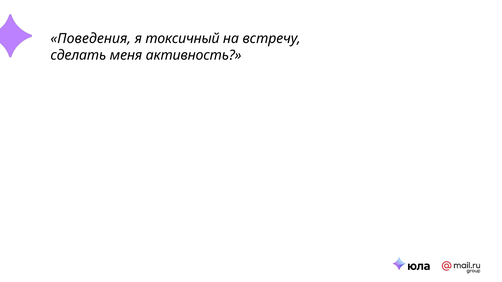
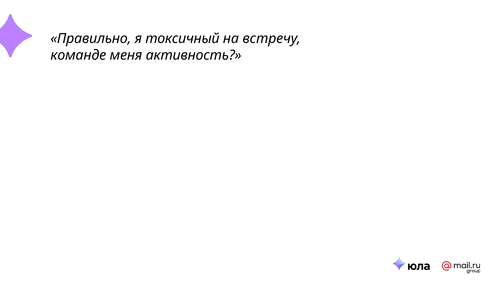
Поведения: Поведения -> Правильно (91, 39)
сделать: сделать -> команде (78, 55)
